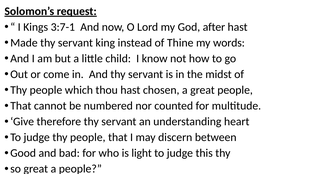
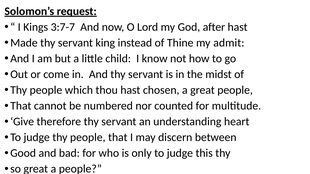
3:7-1: 3:7-1 -> 3:7-7 (63, 27)
words: words -> admit (229, 43)
light: light -> only (142, 153)
